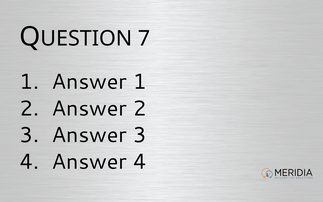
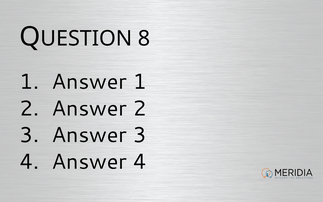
7: 7 -> 8 (144, 39)
